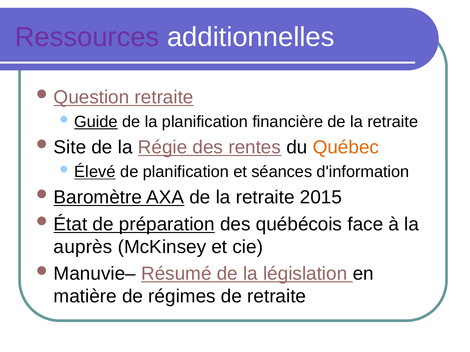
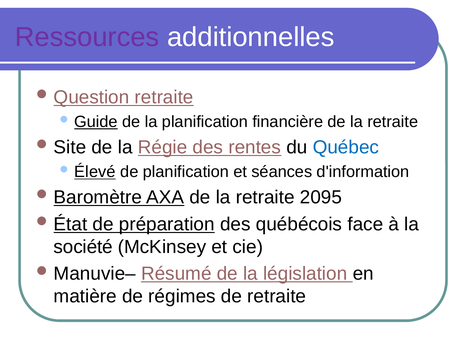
Québec colour: orange -> blue (346, 147)
2015: 2015 -> 2095 (321, 198)
auprès: auprès -> société (83, 247)
